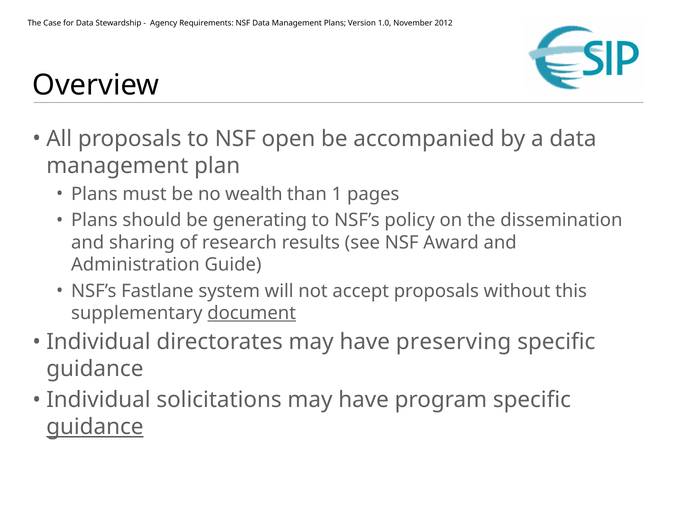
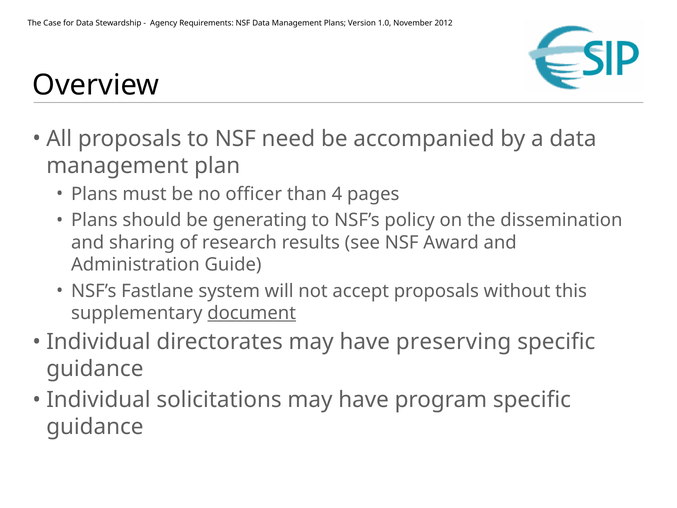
open: open -> need (288, 139)
wealth: wealth -> officer (254, 194)
1: 1 -> 4 (337, 194)
guidance underline: present -> none (95, 427)
